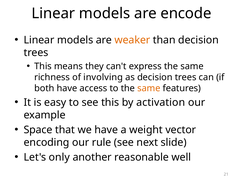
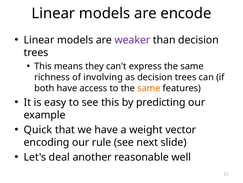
weaker colour: orange -> purple (132, 40)
activation: activation -> predicting (161, 102)
Space: Space -> Quick (38, 129)
only: only -> deal (59, 157)
